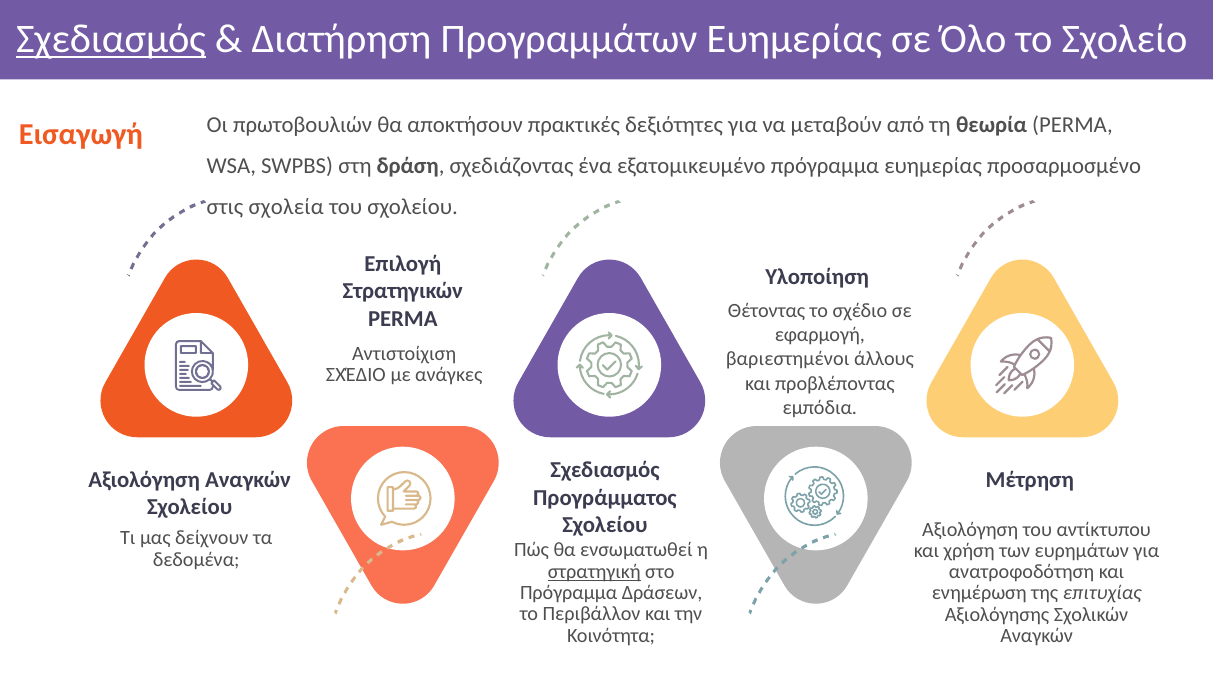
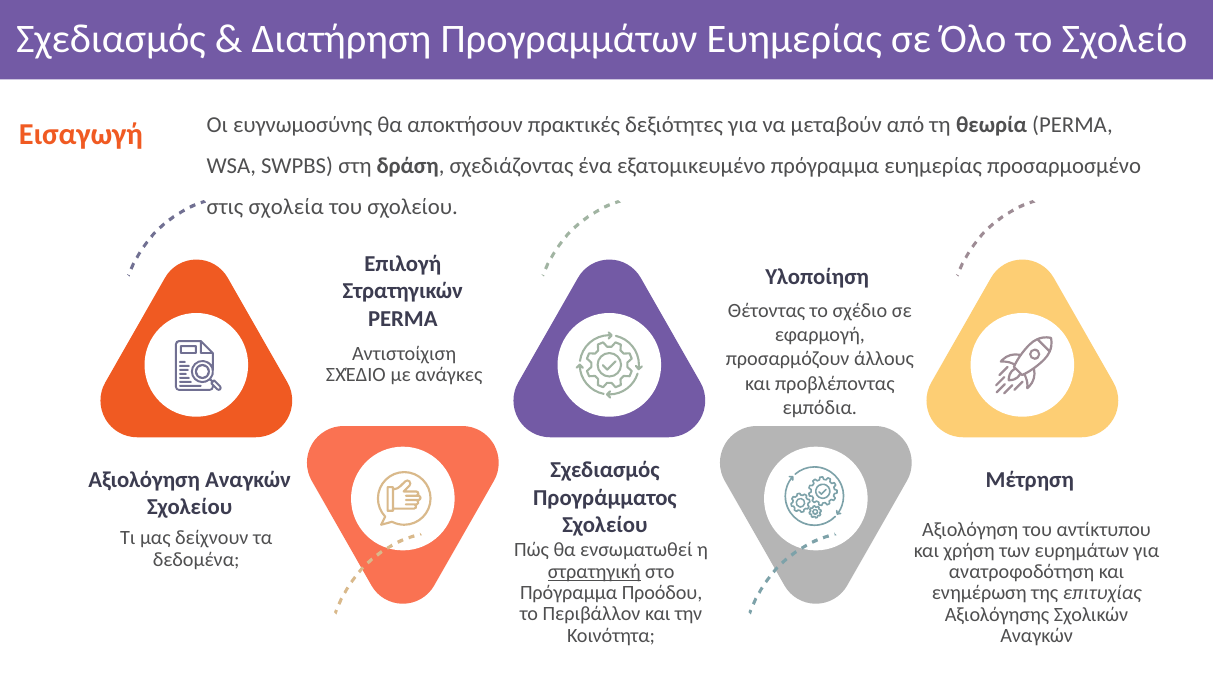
Σχεδιασμός underline: present -> none (111, 39)
πρωτοβουλιών: πρωτοβουλιών -> ευγνωμοσύνης (303, 125)
βαριεστημένοι: βαριεστημένοι -> προσαρμόζουν (788, 359)
Δράσεων: Δράσεων -> Προόδου (662, 592)
